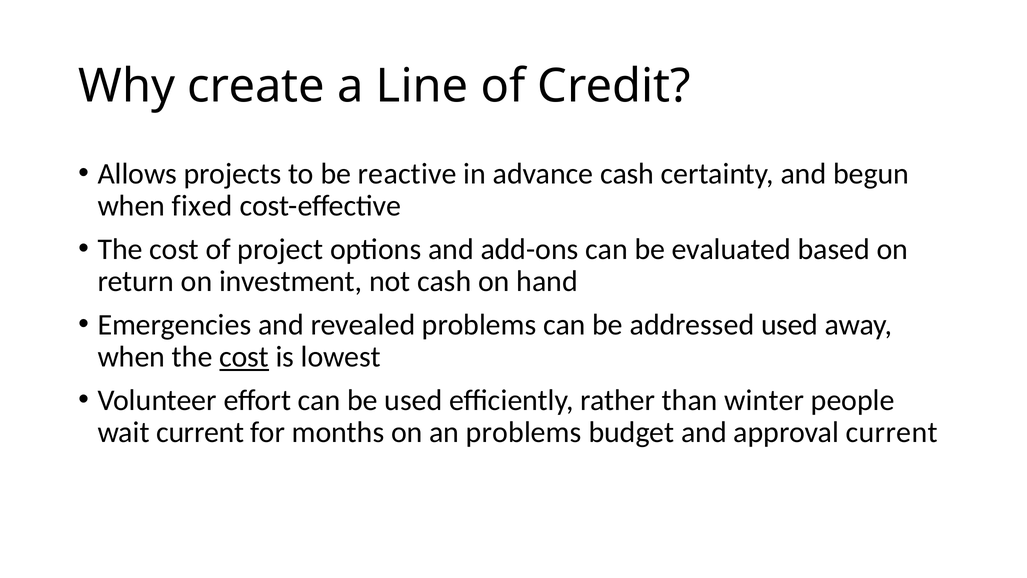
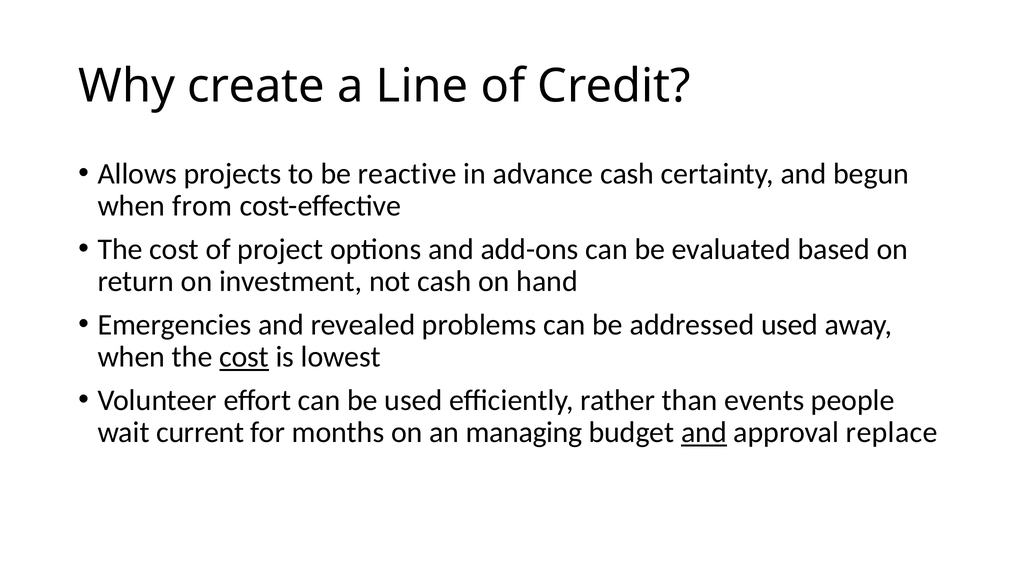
fixed: fixed -> from (202, 206)
winter: winter -> events (764, 400)
an problems: problems -> managing (524, 432)
and underline: none -> present (704, 432)
approval current: current -> replace (892, 432)
